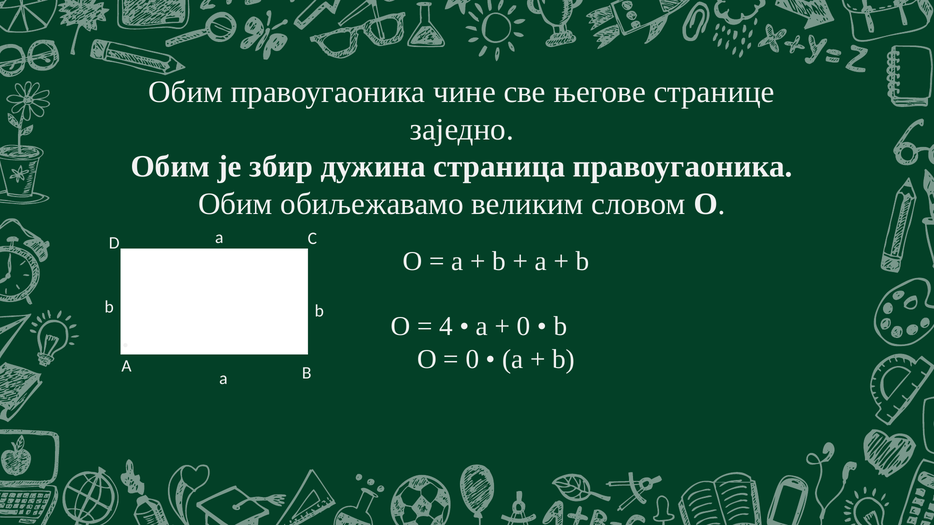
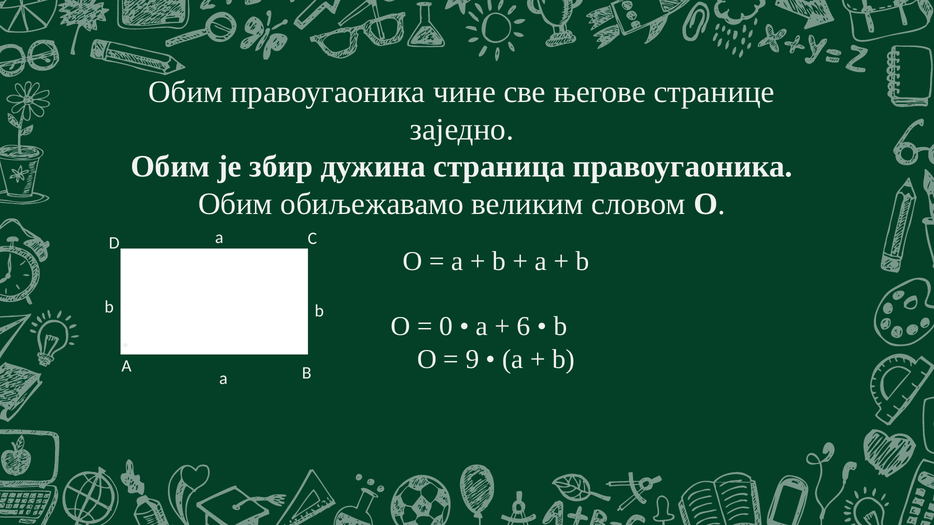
4: 4 -> 0 (446, 327)
0: 0 -> 6 (524, 327)
0: 0 -> 9 (472, 359)
